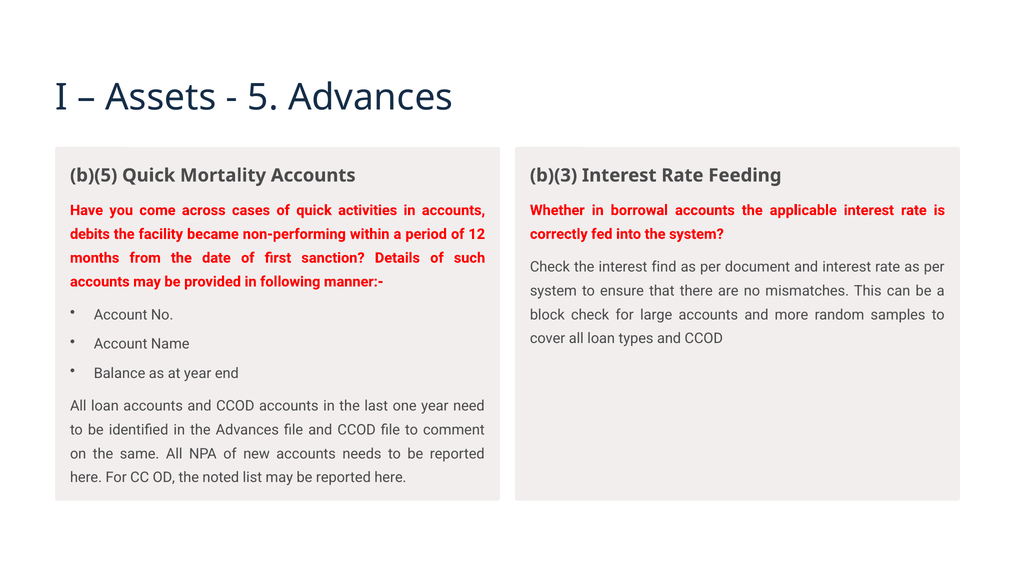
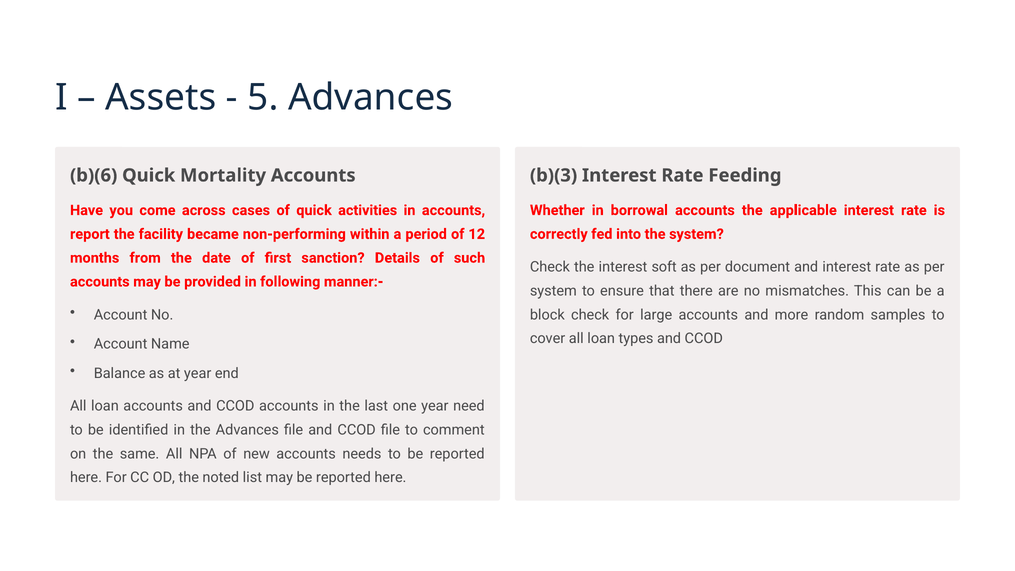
b)(5: b)(5 -> b)(6 (94, 175)
debits: debits -> report (90, 234)
find: find -> soft (664, 267)
